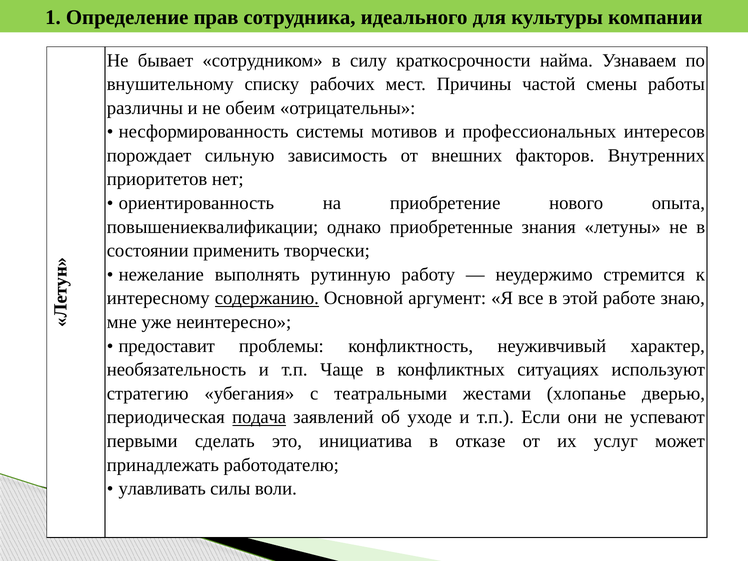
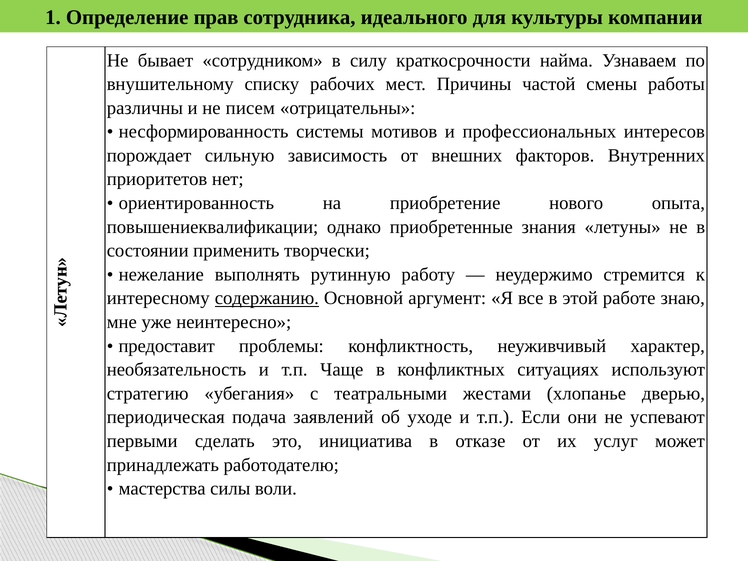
обеим: обеим -> писем (250, 108)
подача underline: present -> none (259, 417)
улавливать: улавливать -> мастерства (162, 489)
